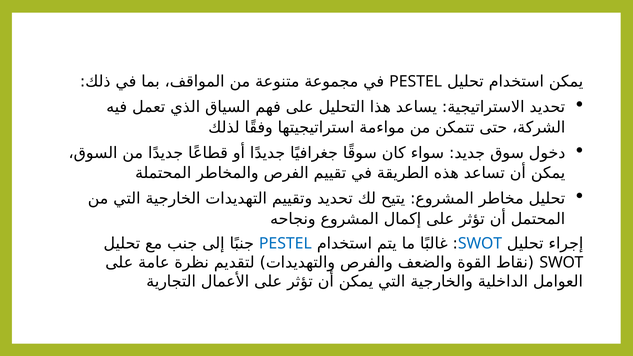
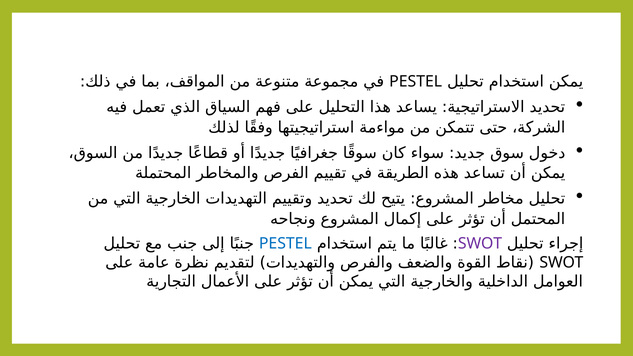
SWOT colour: blue -> purple (480, 243)
